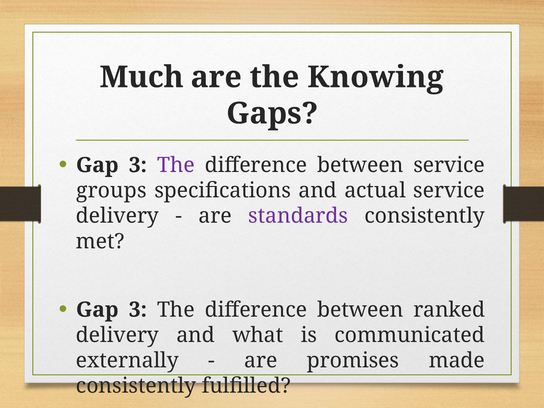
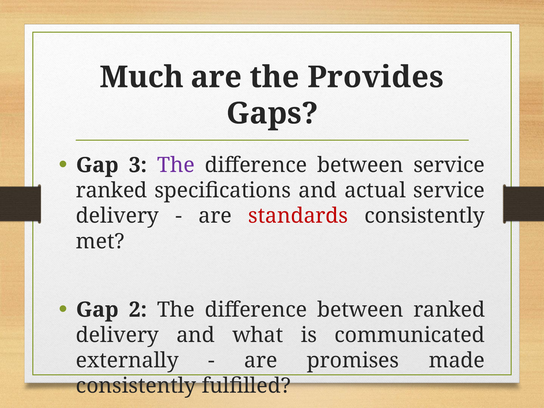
Knowing: Knowing -> Provides (375, 77)
groups: groups -> ranked (112, 191)
standards colour: purple -> red (298, 216)
3: 3 -> 2 (138, 310)
